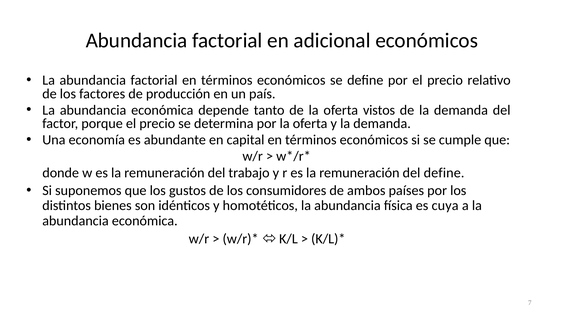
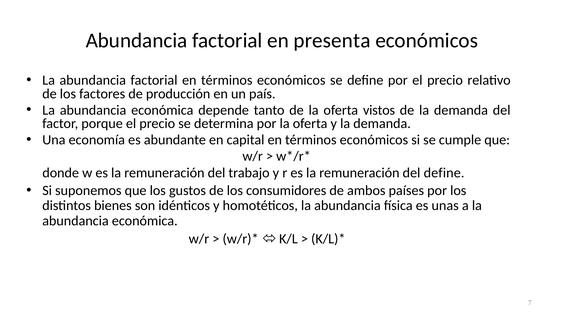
adicional: adicional -> presenta (332, 41)
cuya: cuya -> unas (445, 206)
